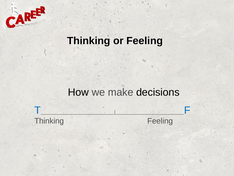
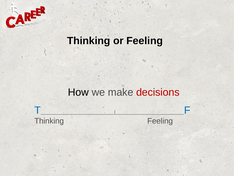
decisions colour: black -> red (158, 92)
